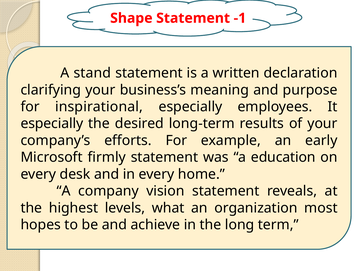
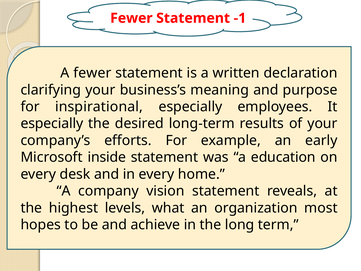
Shape: Shape -> Fewer (131, 18)
A stand: stand -> fewer (92, 73)
firmly: firmly -> inside (107, 157)
